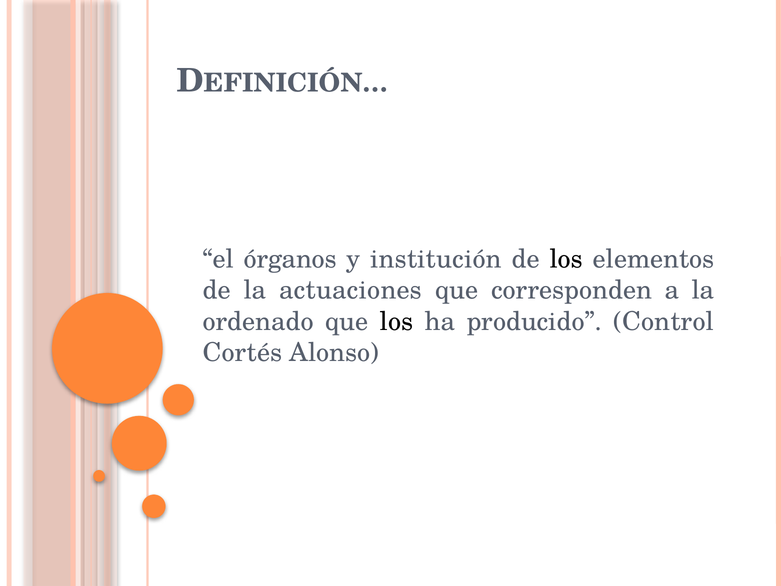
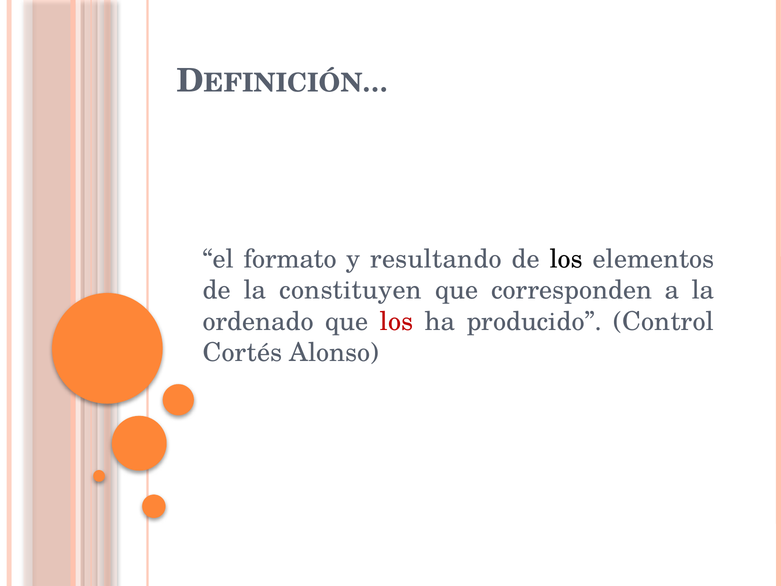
órganos: órganos -> formato (290, 259)
institución: institución -> resultando (436, 259)
actuaciones: actuaciones -> constituyen (351, 290)
los colour: black -> red (397, 321)
